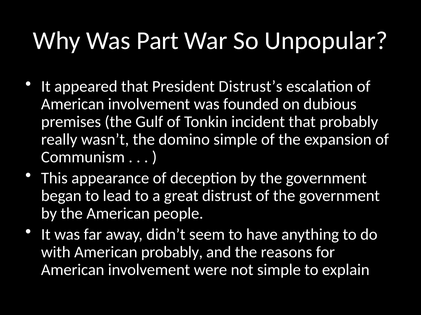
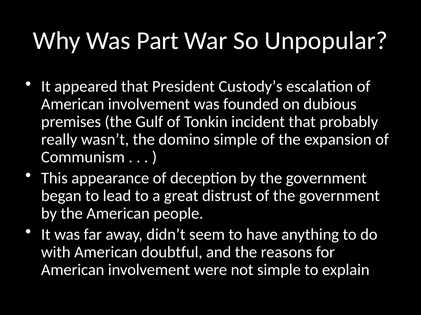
Distrust’s: Distrust’s -> Custody’s (251, 87)
American probably: probably -> doubtful (172, 253)
